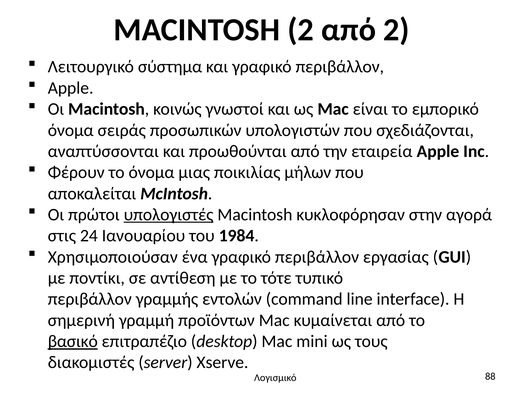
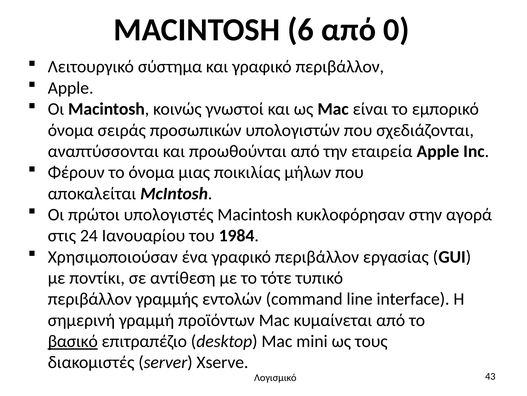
MACINTOSH 2: 2 -> 6 (301, 30)
από 2: 2 -> 0 (396, 30)
υπολογιστές underline: present -> none (169, 214)
88: 88 -> 43 (490, 376)
